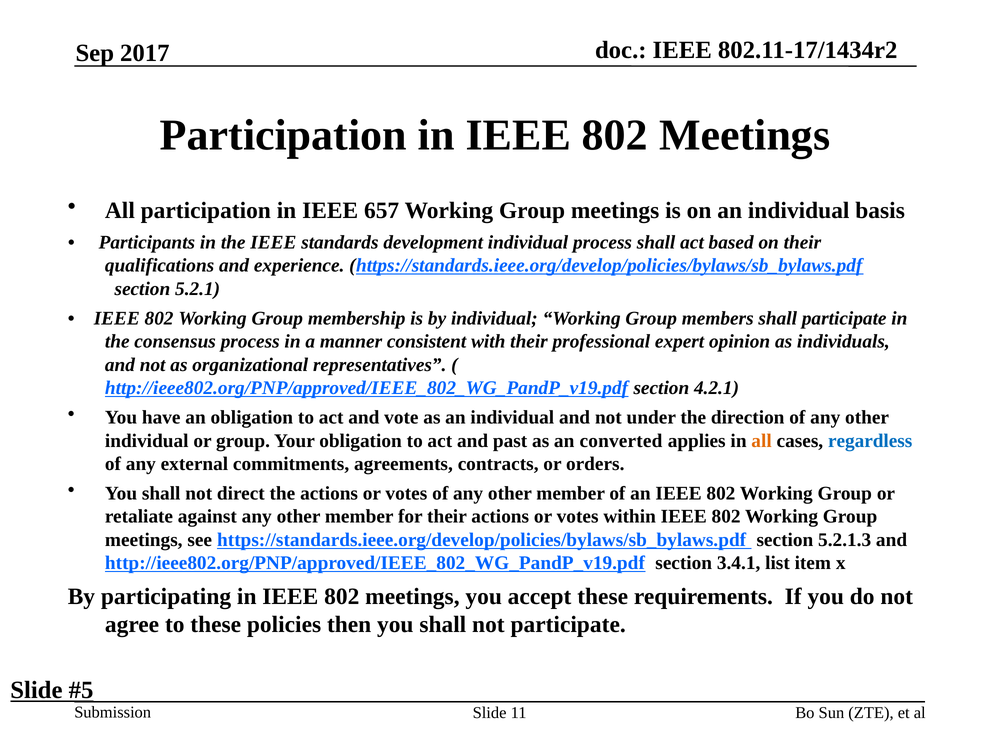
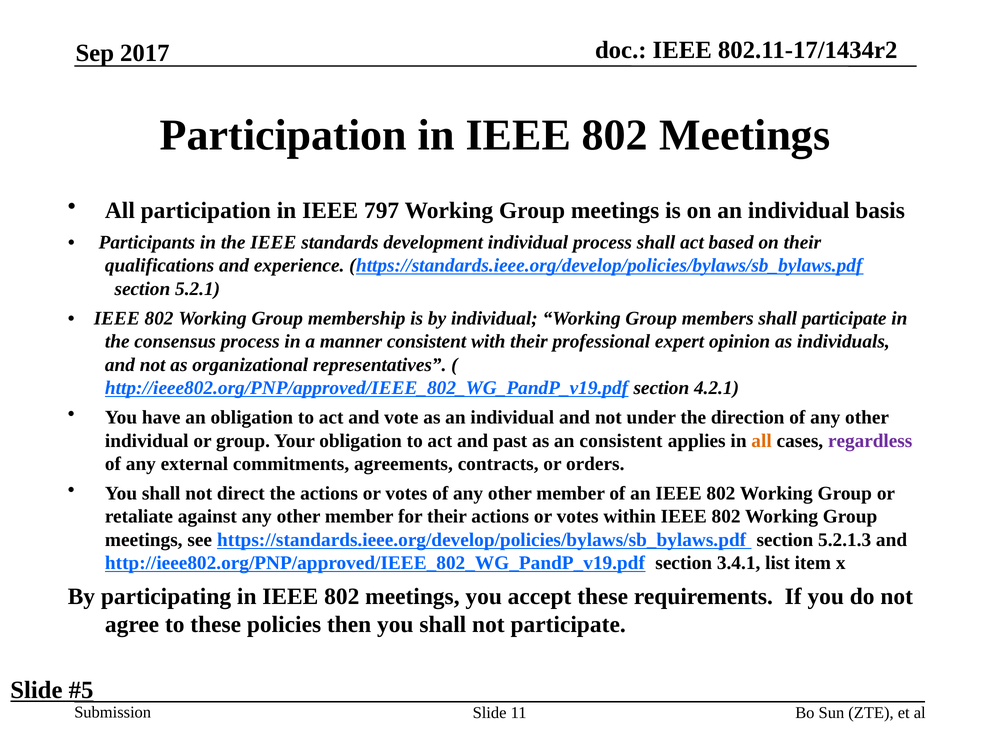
657: 657 -> 797 (382, 211)
an converted: converted -> consistent (621, 441)
regardless colour: blue -> purple (870, 441)
